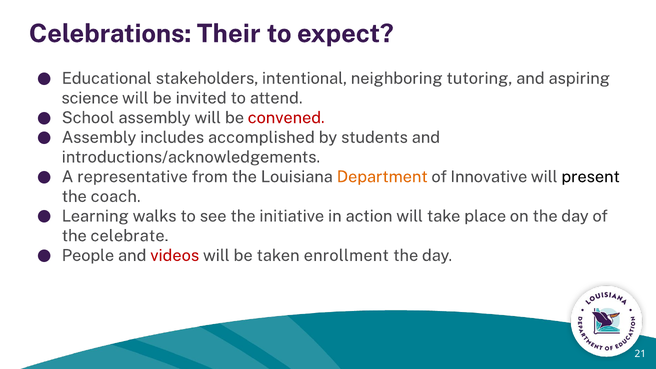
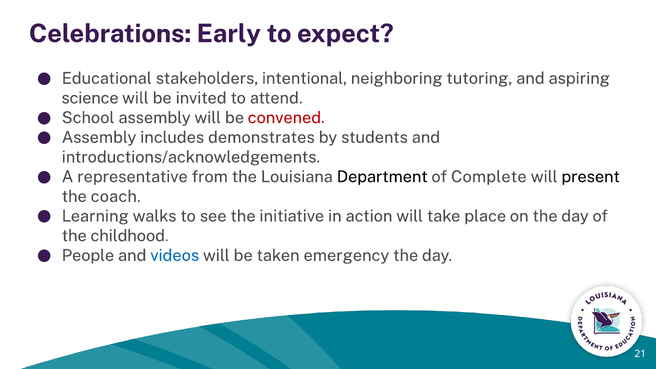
Their: Their -> Early (229, 34)
accomplished: accomplished -> demonstrates (261, 137)
Department colour: orange -> black (382, 177)
Innovative: Innovative -> Complete (489, 177)
celebrate: celebrate -> childhood (130, 236)
videos colour: red -> blue (175, 256)
enrollment: enrollment -> emergency (346, 256)
